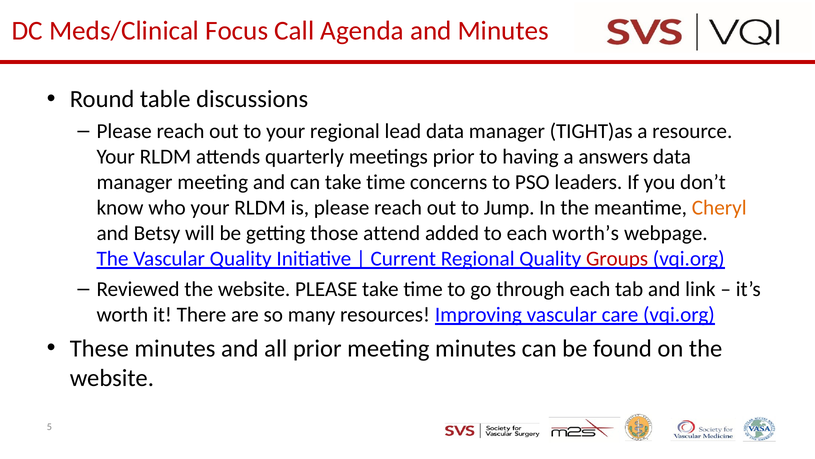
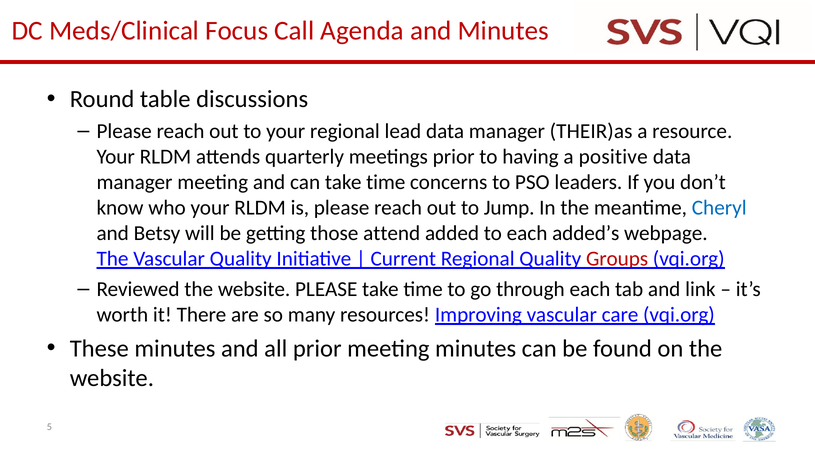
TIGHT)as: TIGHT)as -> THEIR)as (591, 131)
answers: answers -> positive (613, 157)
Cheryl colour: orange -> blue (719, 208)
worth’s: worth’s -> added’s (586, 233)
